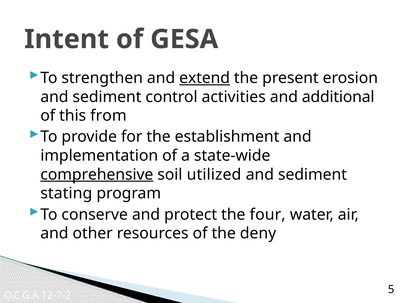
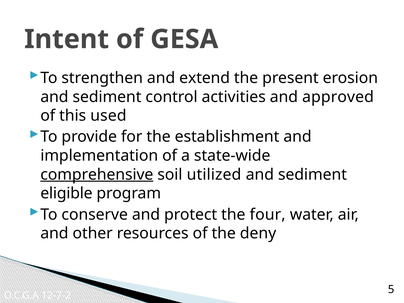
extend underline: present -> none (205, 78)
additional: additional -> approved (338, 97)
from: from -> used (108, 116)
stating: stating -> eligible (66, 193)
